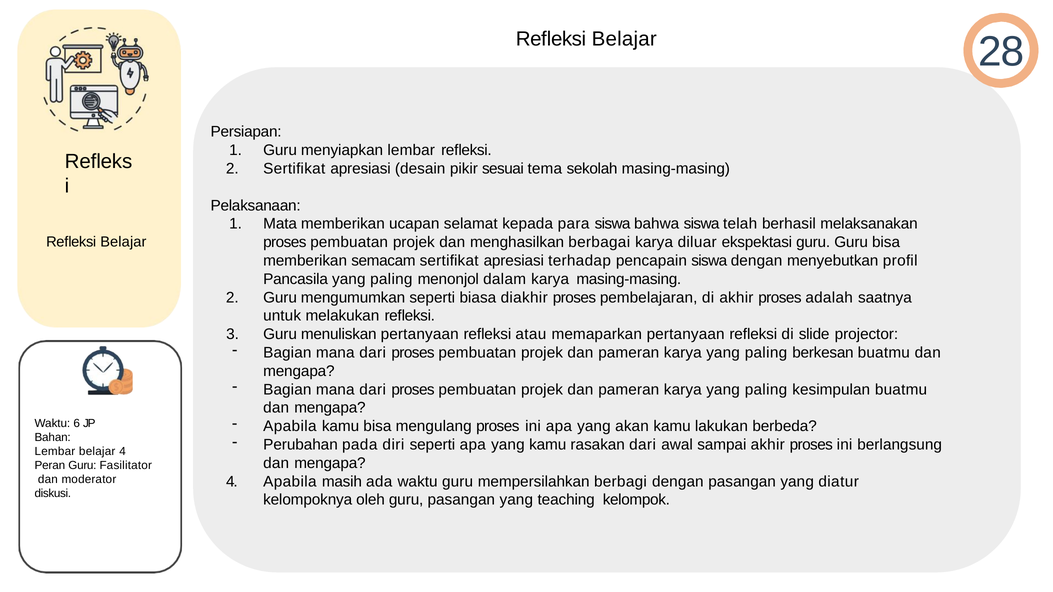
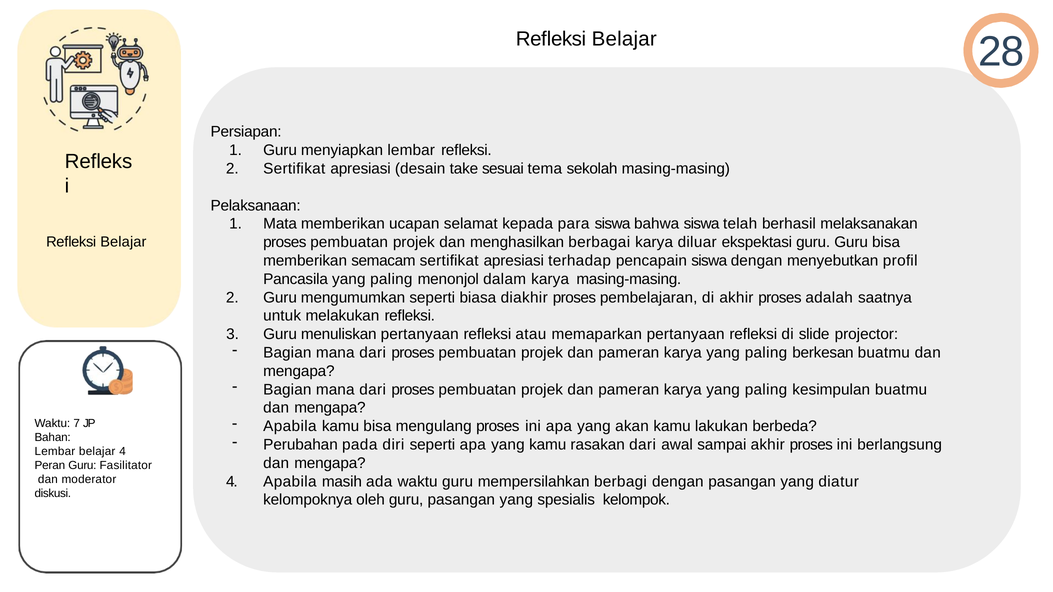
pikir: pikir -> take (464, 169)
6: 6 -> 7 (77, 424)
teaching: teaching -> spesialis (566, 500)
